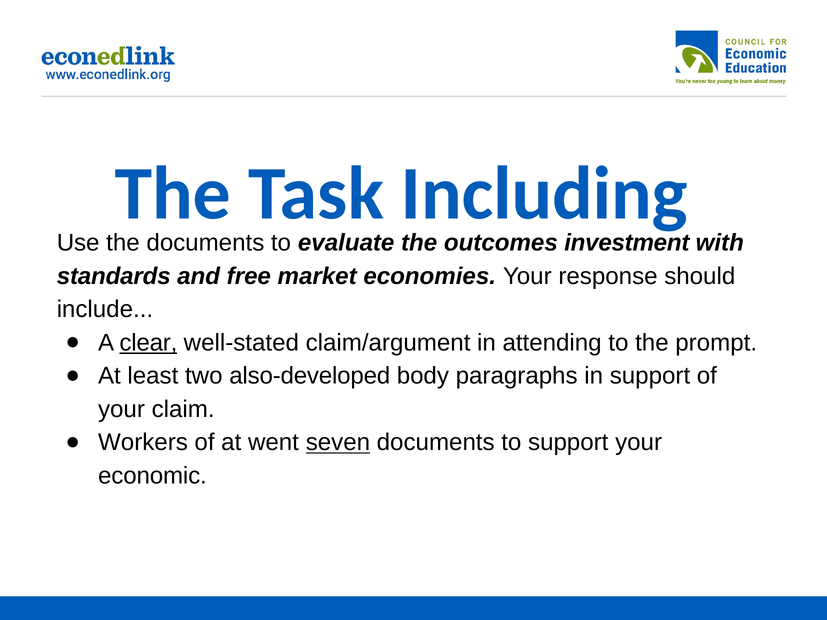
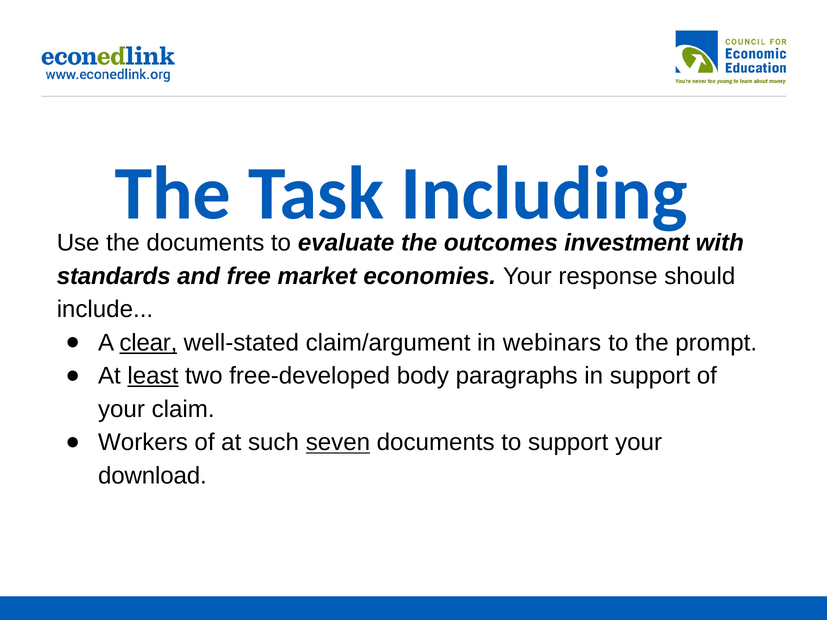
attending: attending -> webinars (552, 343)
least underline: none -> present (153, 376)
also-developed: also-developed -> free-developed (310, 376)
went: went -> such (273, 443)
economic: economic -> download (152, 476)
